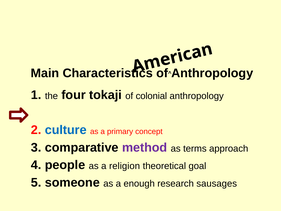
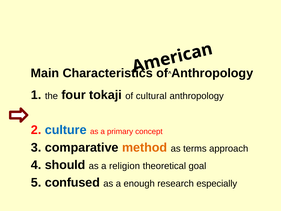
colonial: colonial -> cultural (151, 96)
method colour: purple -> orange (145, 147)
people: people -> should (65, 165)
someone: someone -> confused (72, 182)
sausages: sausages -> especially (217, 183)
